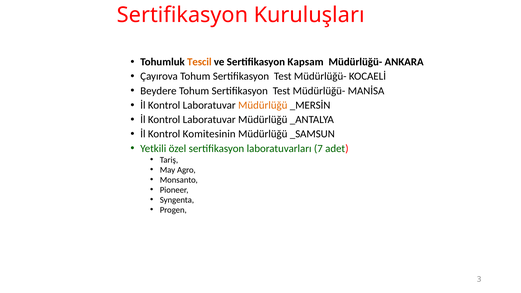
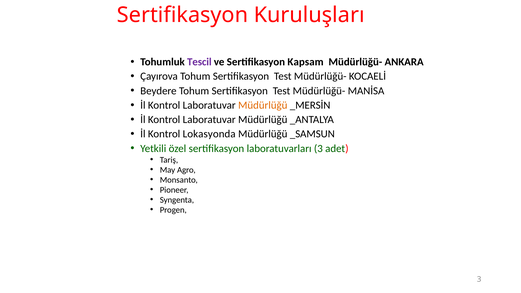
Tescil colour: orange -> purple (199, 62)
Komitesinin: Komitesinin -> Lokasyonda (209, 134)
laboratuvarları 7: 7 -> 3 (318, 149)
